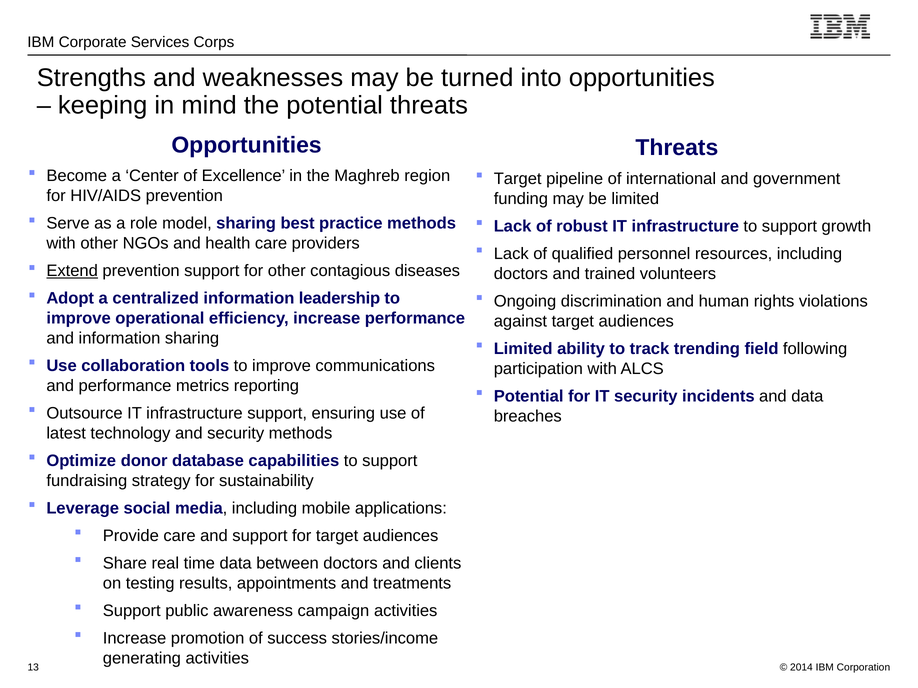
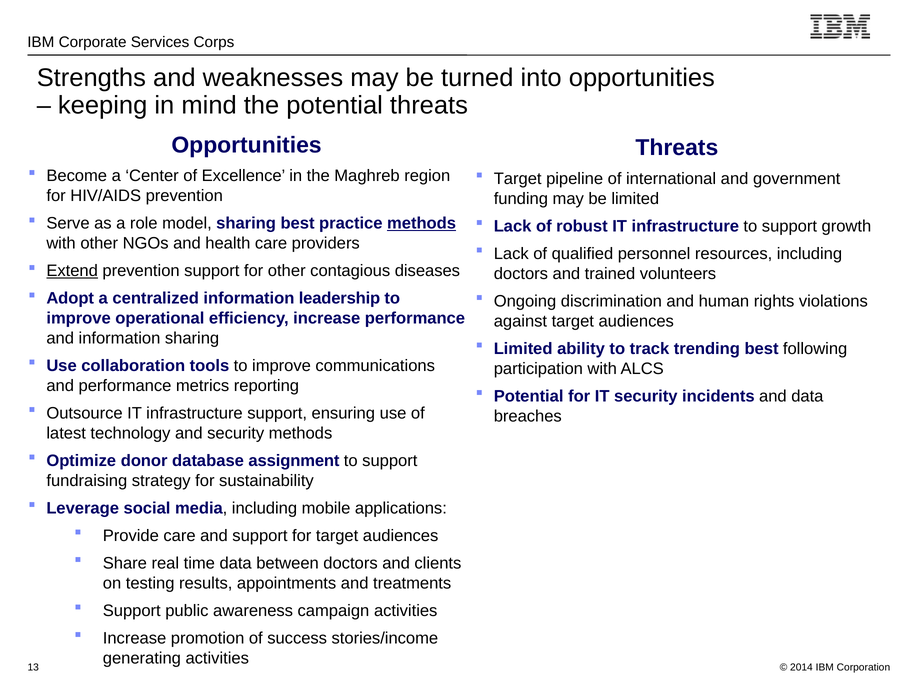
methods underline: none -> present (422, 224)
trending field: field -> best (762, 349)
capabilities: capabilities -> assignment (294, 461)
